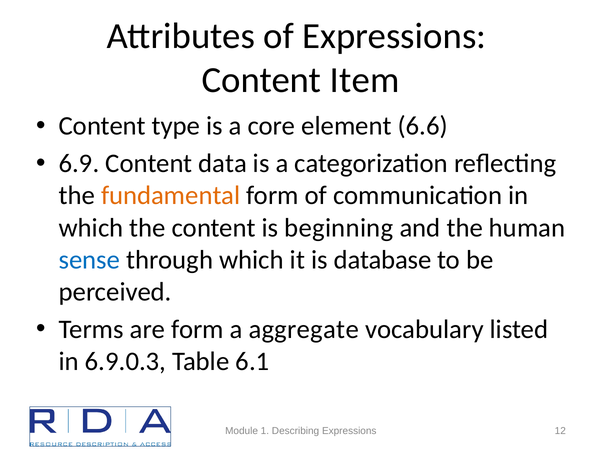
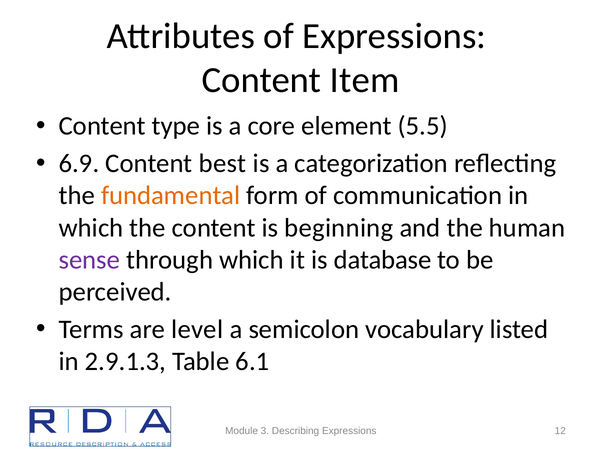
6.6: 6.6 -> 5.5 (423, 126)
data: data -> best (222, 164)
sense colour: blue -> purple (89, 260)
are form: form -> level (197, 330)
aggregate: aggregate -> semicolon (304, 330)
6.9.0.3: 6.9.0.3 -> 2.9.1.3 (125, 362)
1: 1 -> 3 (265, 431)
